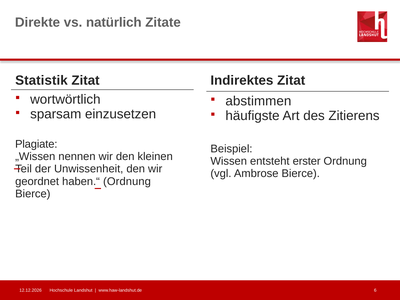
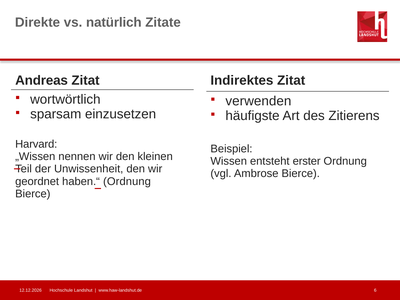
Statistik: Statistik -> Andreas (42, 80)
abstimmen: abstimmen -> verwenden (258, 101)
Plagiate: Plagiate -> Harvard (36, 144)
